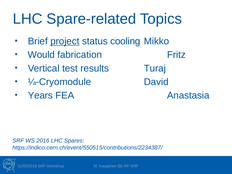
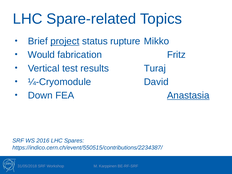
cooling: cooling -> rupture (125, 41)
Years: Years -> Down (40, 95)
Anastasia underline: none -> present (188, 95)
